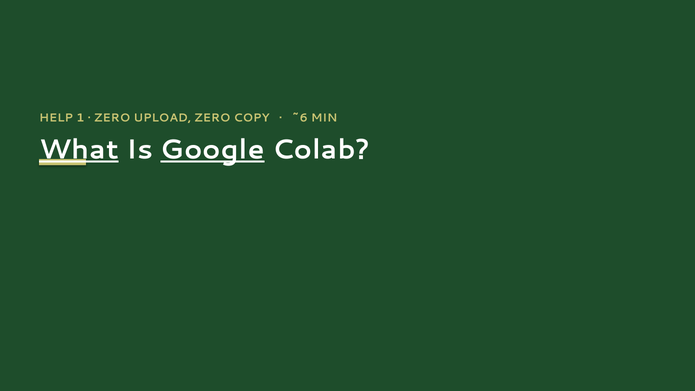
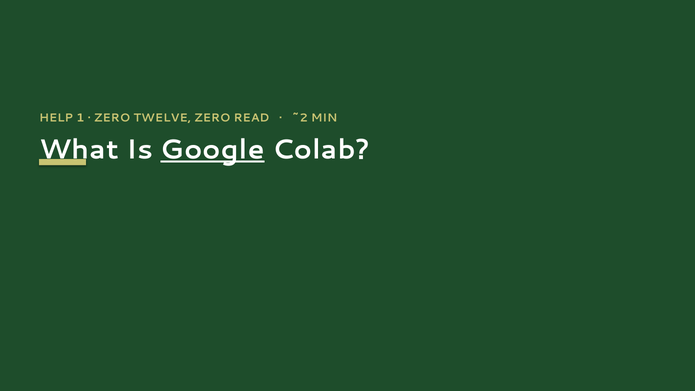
UPLOAD: UPLOAD -> TWELVE (162, 118)
COPY: COPY -> READ (252, 118)
~6: ~6 -> ~2 (300, 118)
What underline: present -> none (79, 150)
